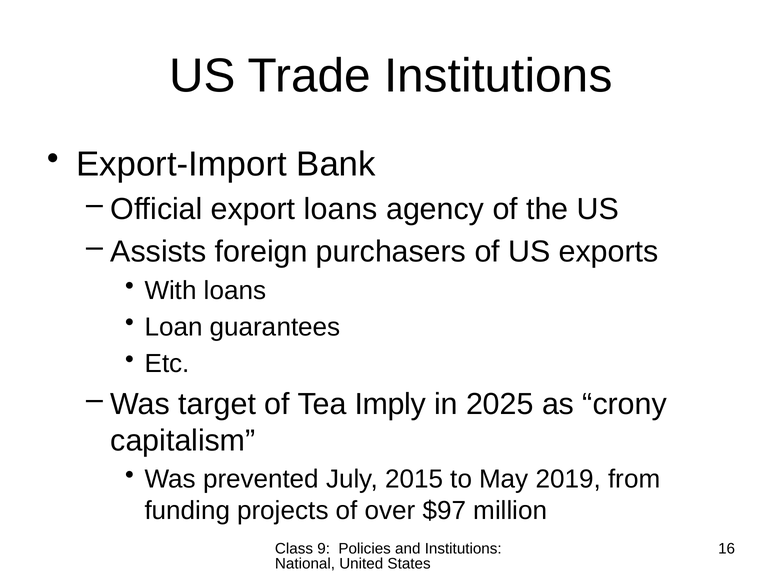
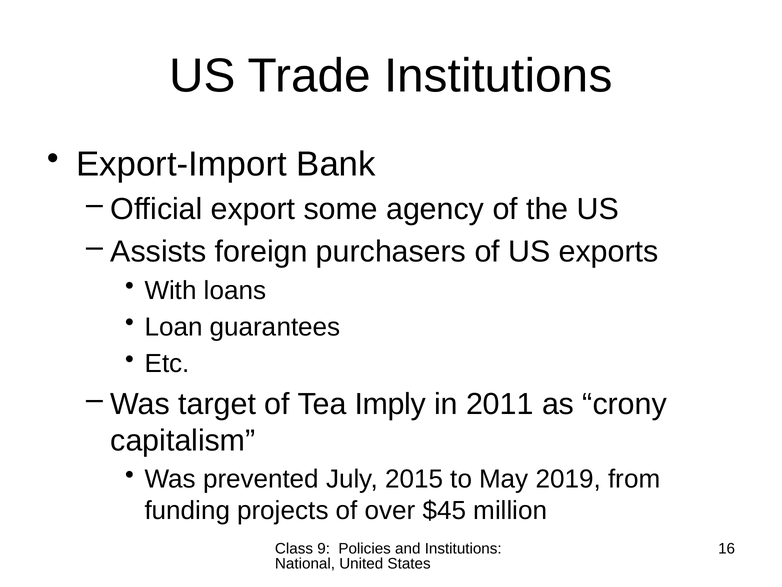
export loans: loans -> some (341, 209)
2025: 2025 -> 2011 (500, 404)
$97: $97 -> $45 (444, 510)
